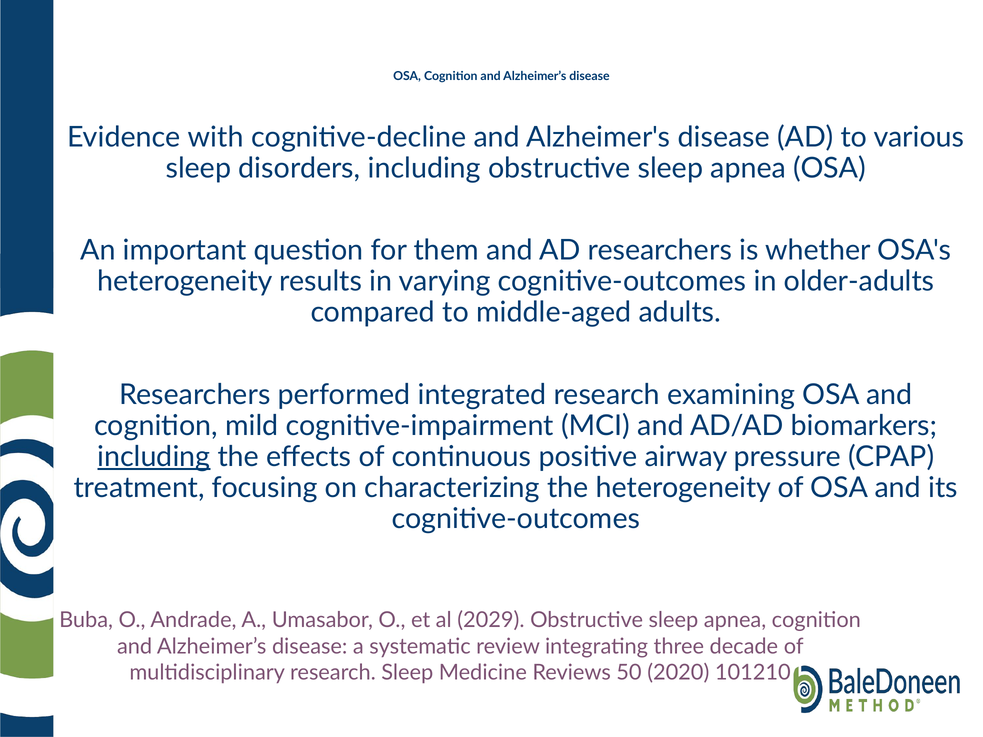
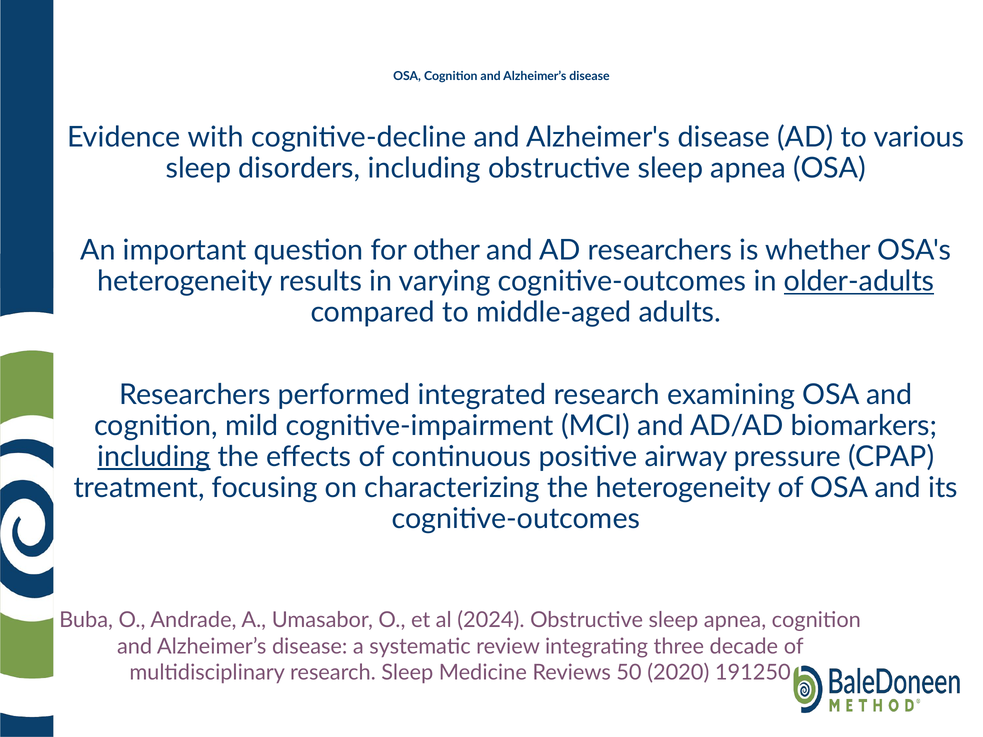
them: them -> other (446, 251)
older-adults underline: none -> present (859, 282)
2029: 2029 -> 2024 (491, 620)
101210: 101210 -> 191250 (753, 673)
